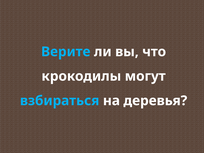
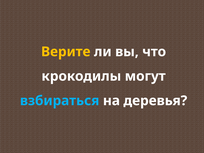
Верите colour: light blue -> yellow (66, 52)
